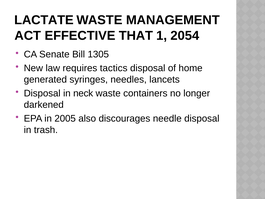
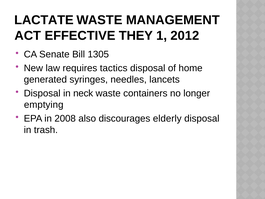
THAT: THAT -> THEY (136, 36)
2054: 2054 -> 2012 (185, 36)
darkened: darkened -> emptying (44, 105)
2005: 2005 -> 2008 (65, 118)
needle: needle -> elderly (167, 118)
